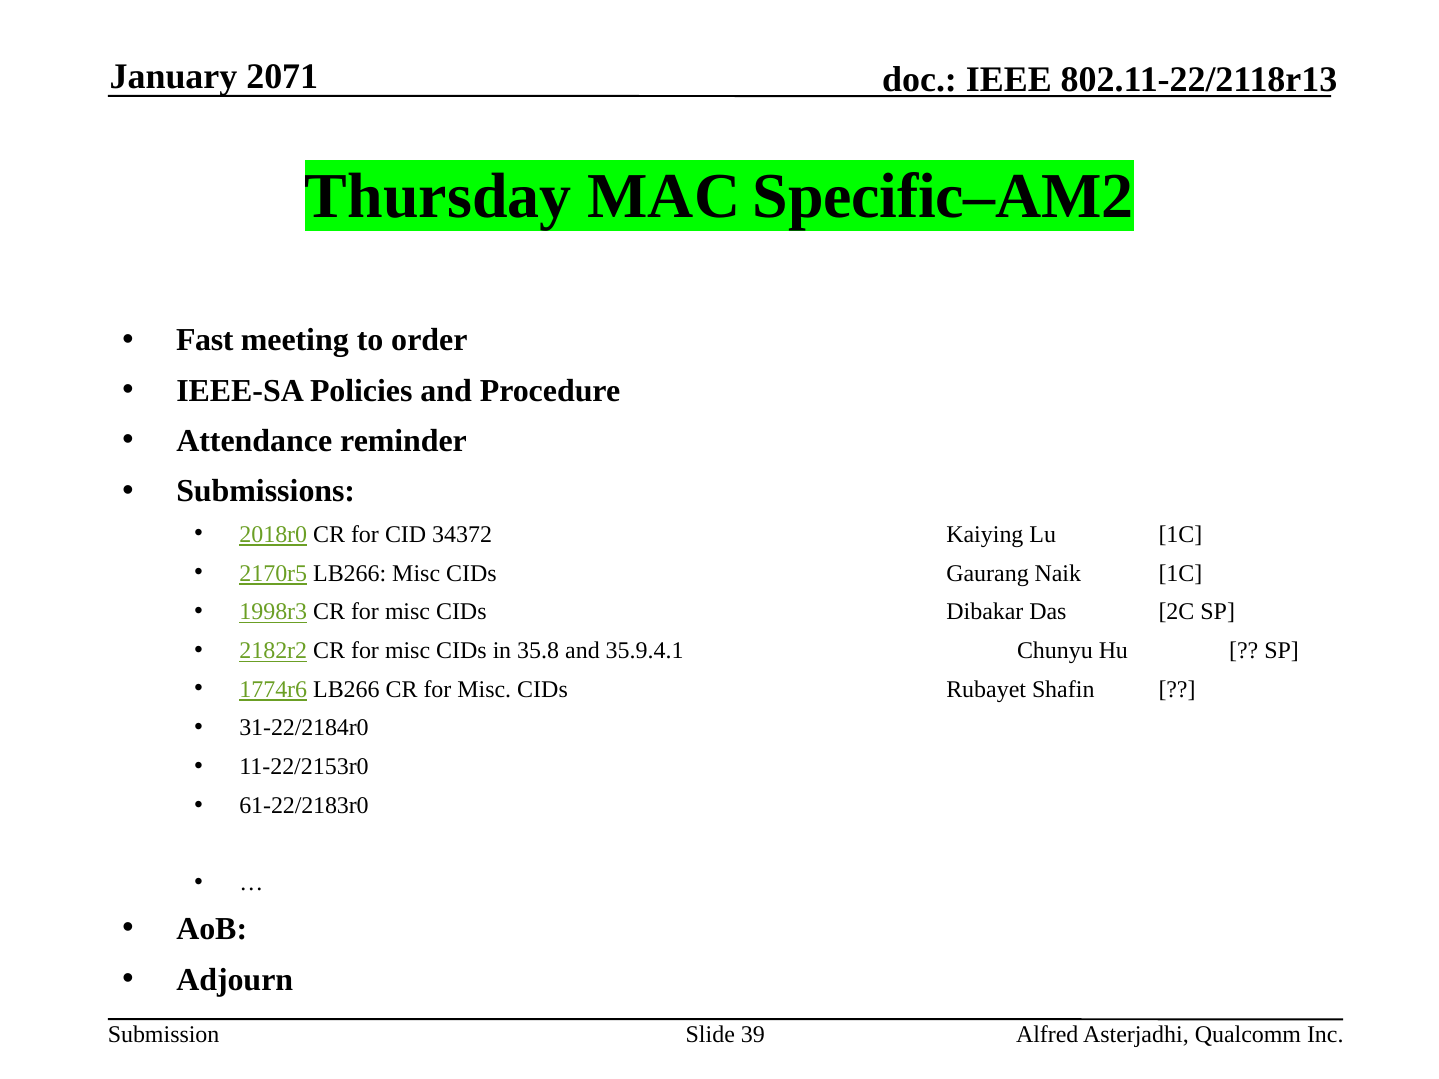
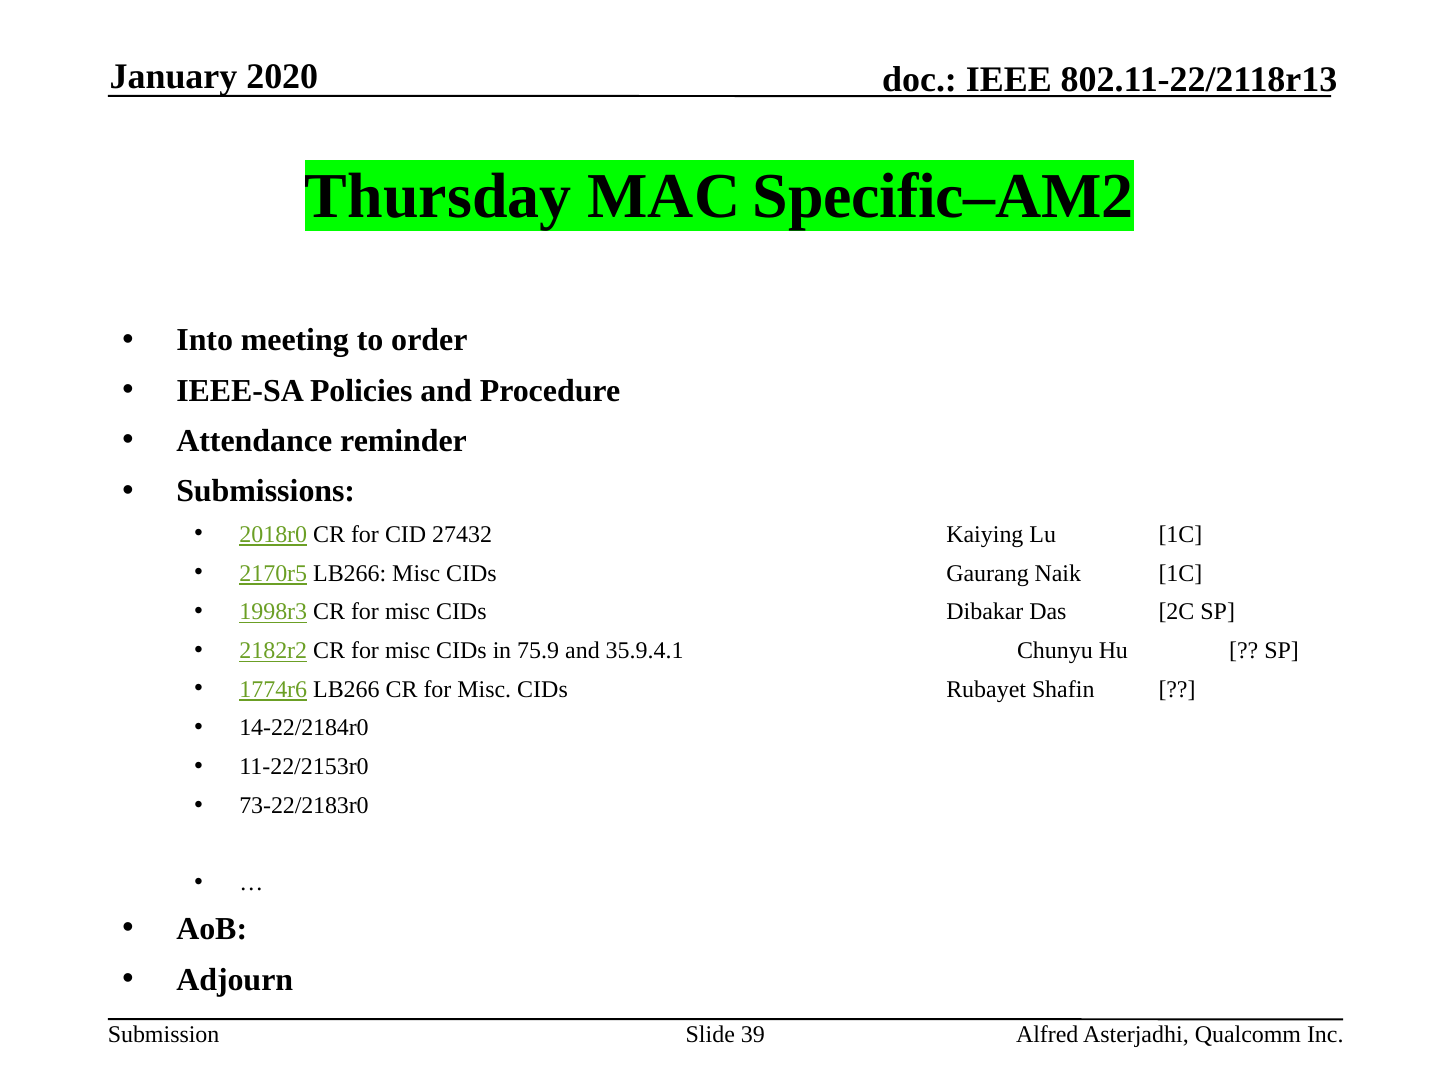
2071: 2071 -> 2020 (282, 76)
Fast: Fast -> Into (205, 340)
34372: 34372 -> 27432 (462, 534)
35.8: 35.8 -> 75.9 (538, 651)
31-22/2184r0: 31-22/2184r0 -> 14-22/2184r0 (304, 728)
61-22/2183r0: 61-22/2183r0 -> 73-22/2183r0 (304, 806)
